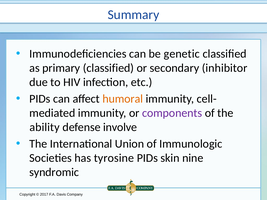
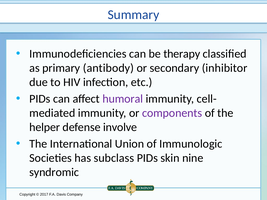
genetic: genetic -> therapy (182, 54)
primary classified: classified -> antibody (108, 68)
humoral colour: orange -> purple (123, 99)
ability: ability -> helper (45, 127)
tyrosine: tyrosine -> subclass (114, 158)
